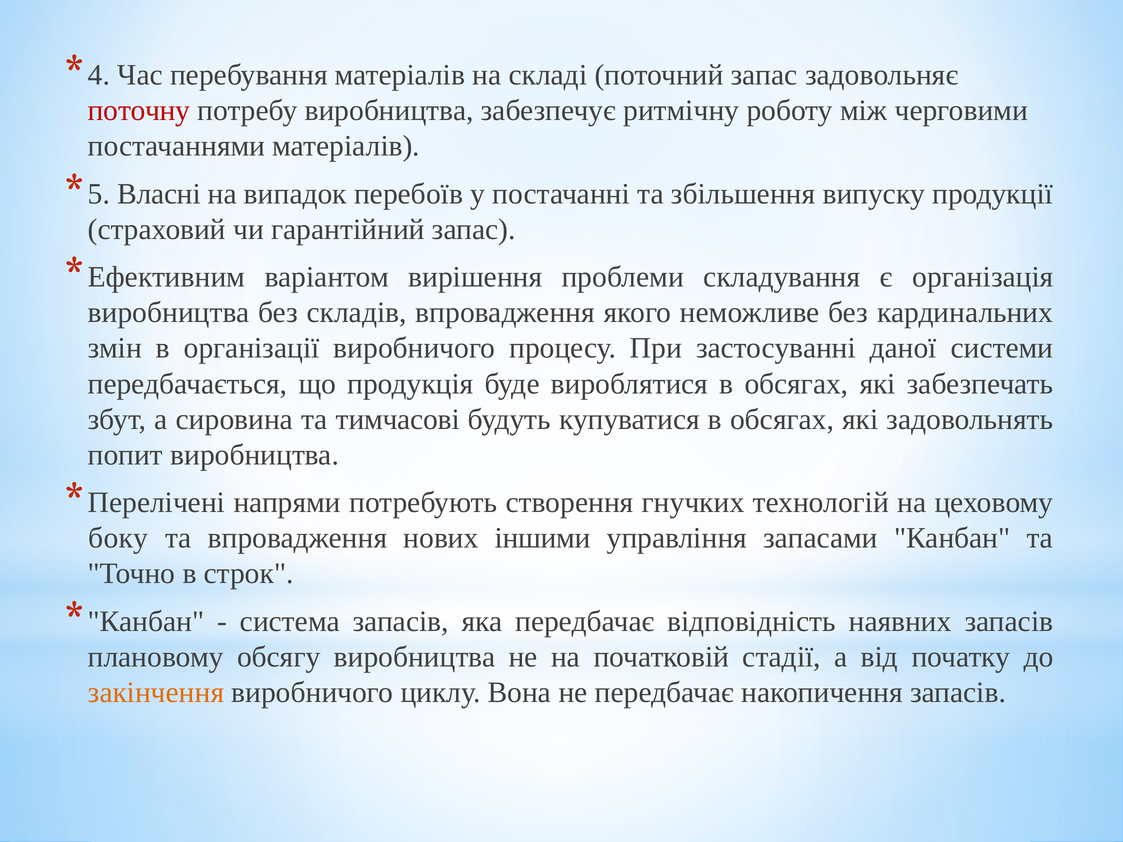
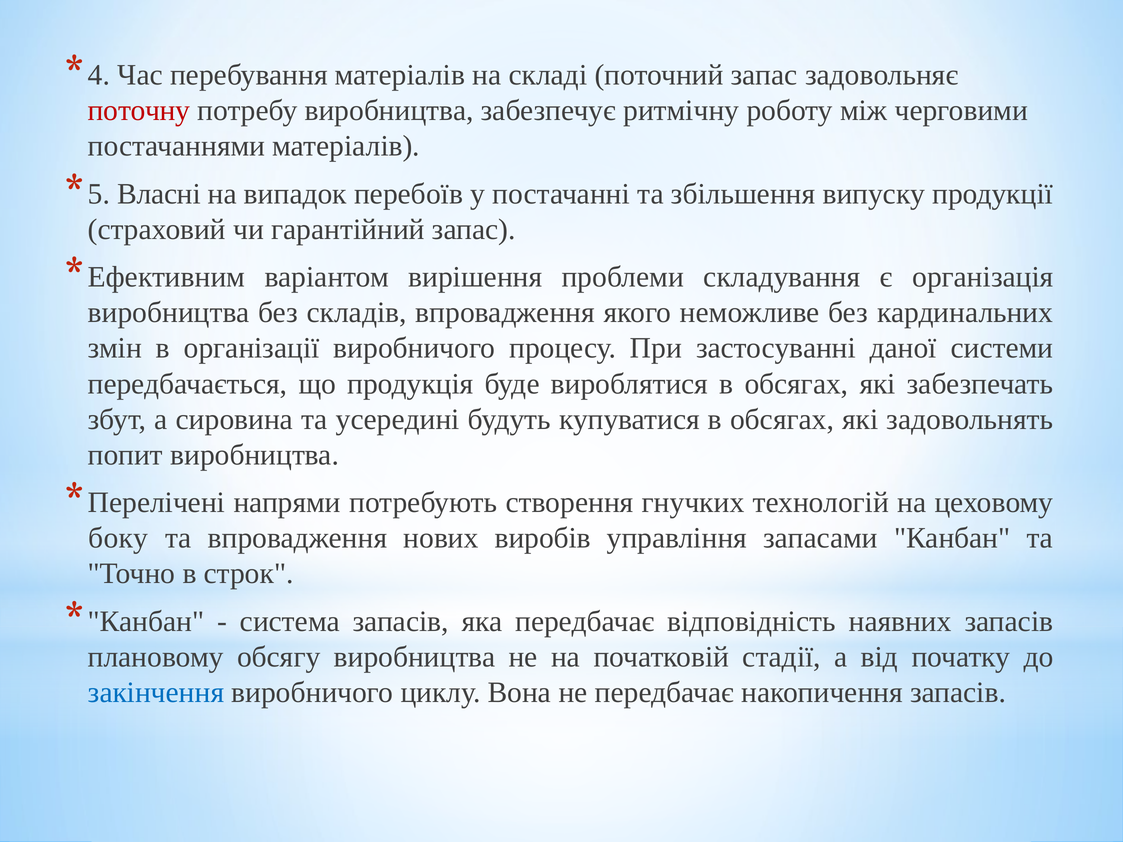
тимчасові: тимчасові -> усередині (398, 419)
іншими: іншими -> виробів (543, 538)
закінчення colour: orange -> blue (156, 693)
